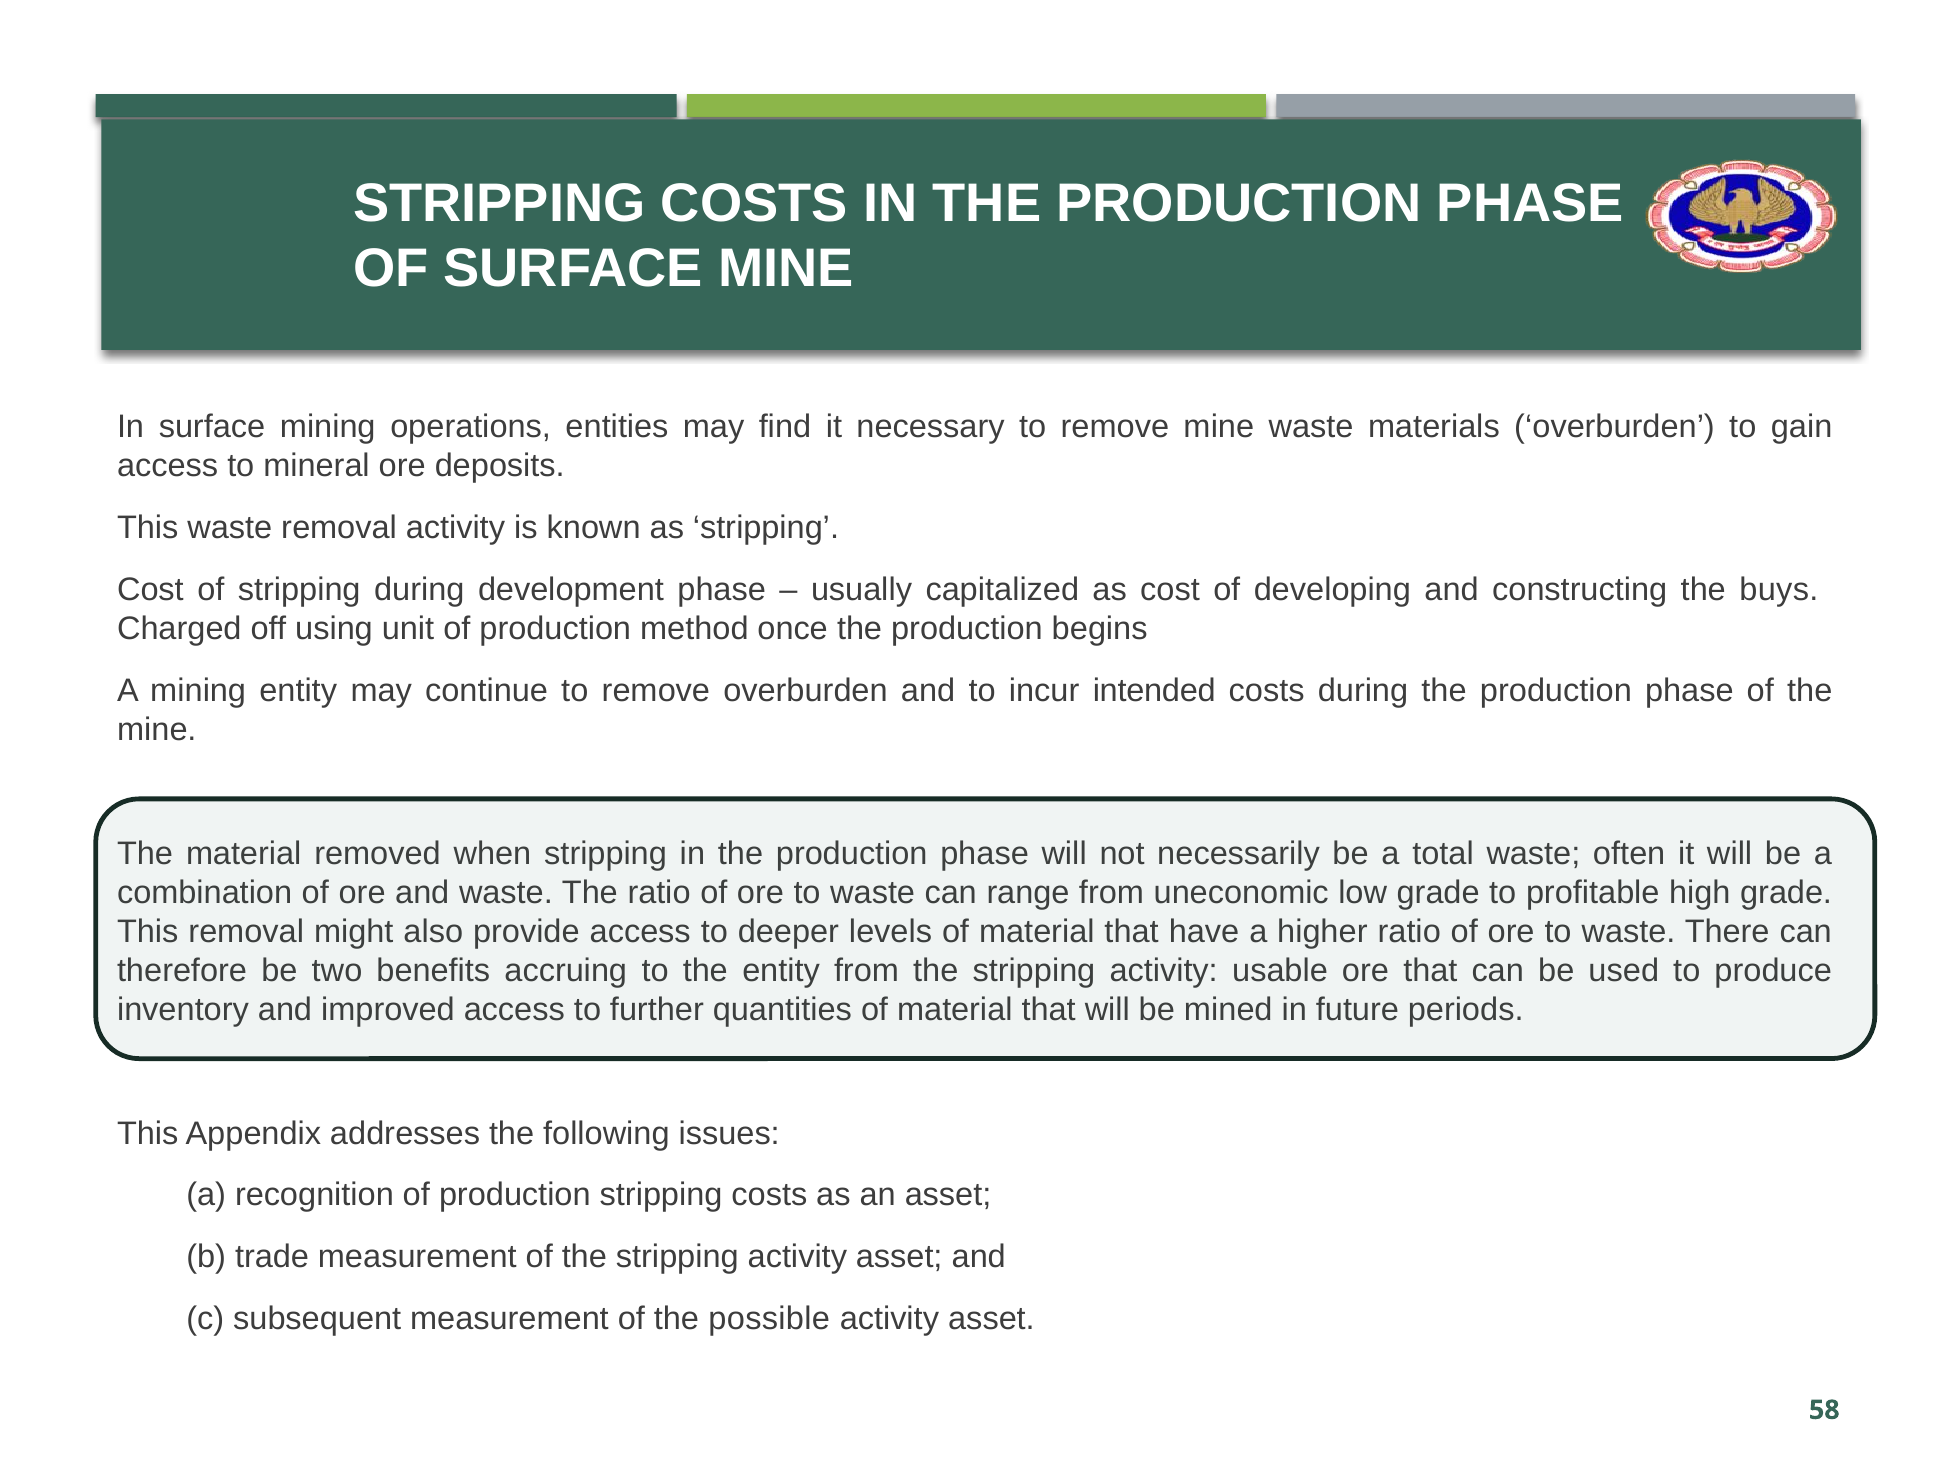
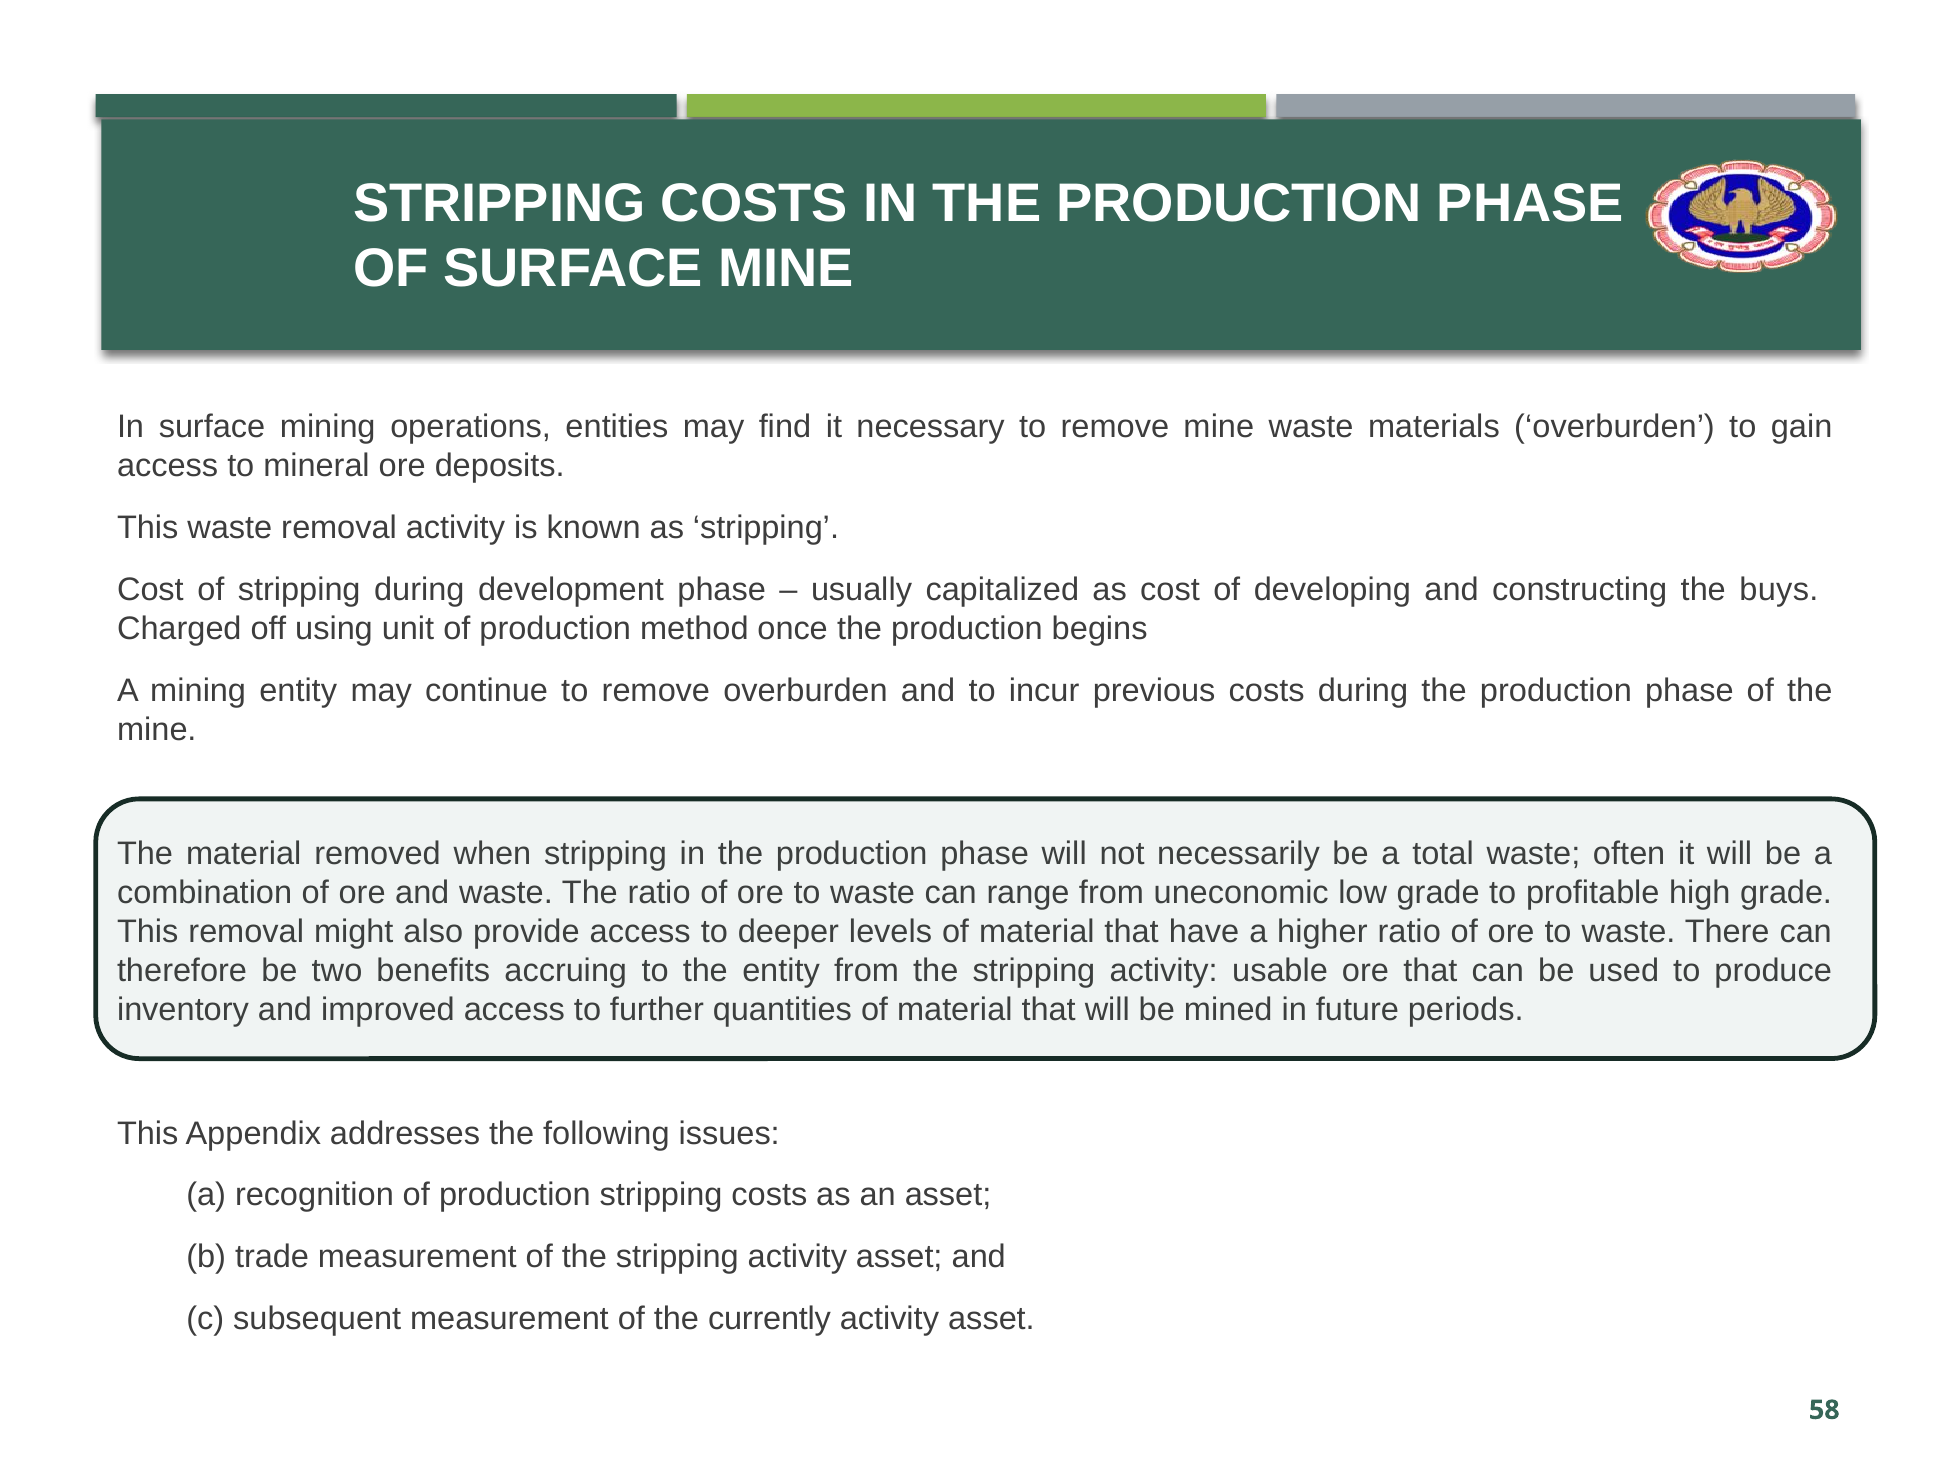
intended: intended -> previous (1154, 690)
possible: possible -> currently (770, 1319)
